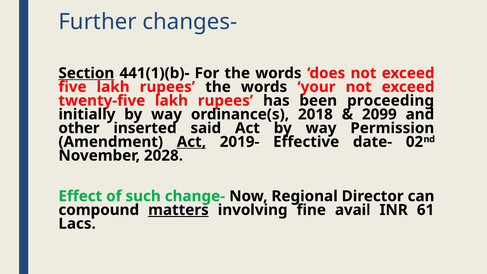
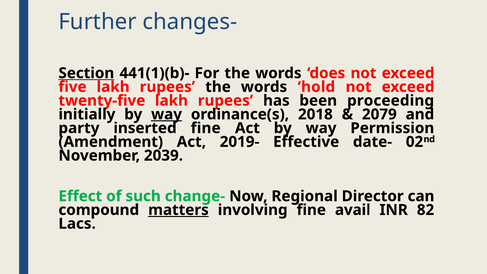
your: your -> hold (316, 87)
way underline: none -> present (167, 114)
2099: 2099 -> 2079 (379, 114)
other: other -> party (79, 128)
inserted said: said -> fine (206, 128)
Act underline: present -> none (191, 142)
2028: 2028 -> 2039 (163, 156)
61: 61 -> 82 (426, 210)
